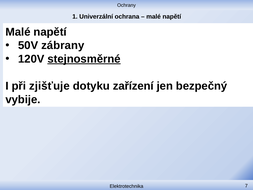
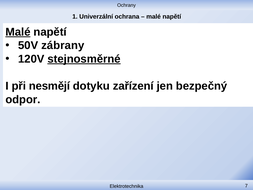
Malé underline: none -> present (18, 32)
zjišťuje: zjišťuje -> nesmějí (50, 86)
vybije: vybije -> odpor (23, 99)
